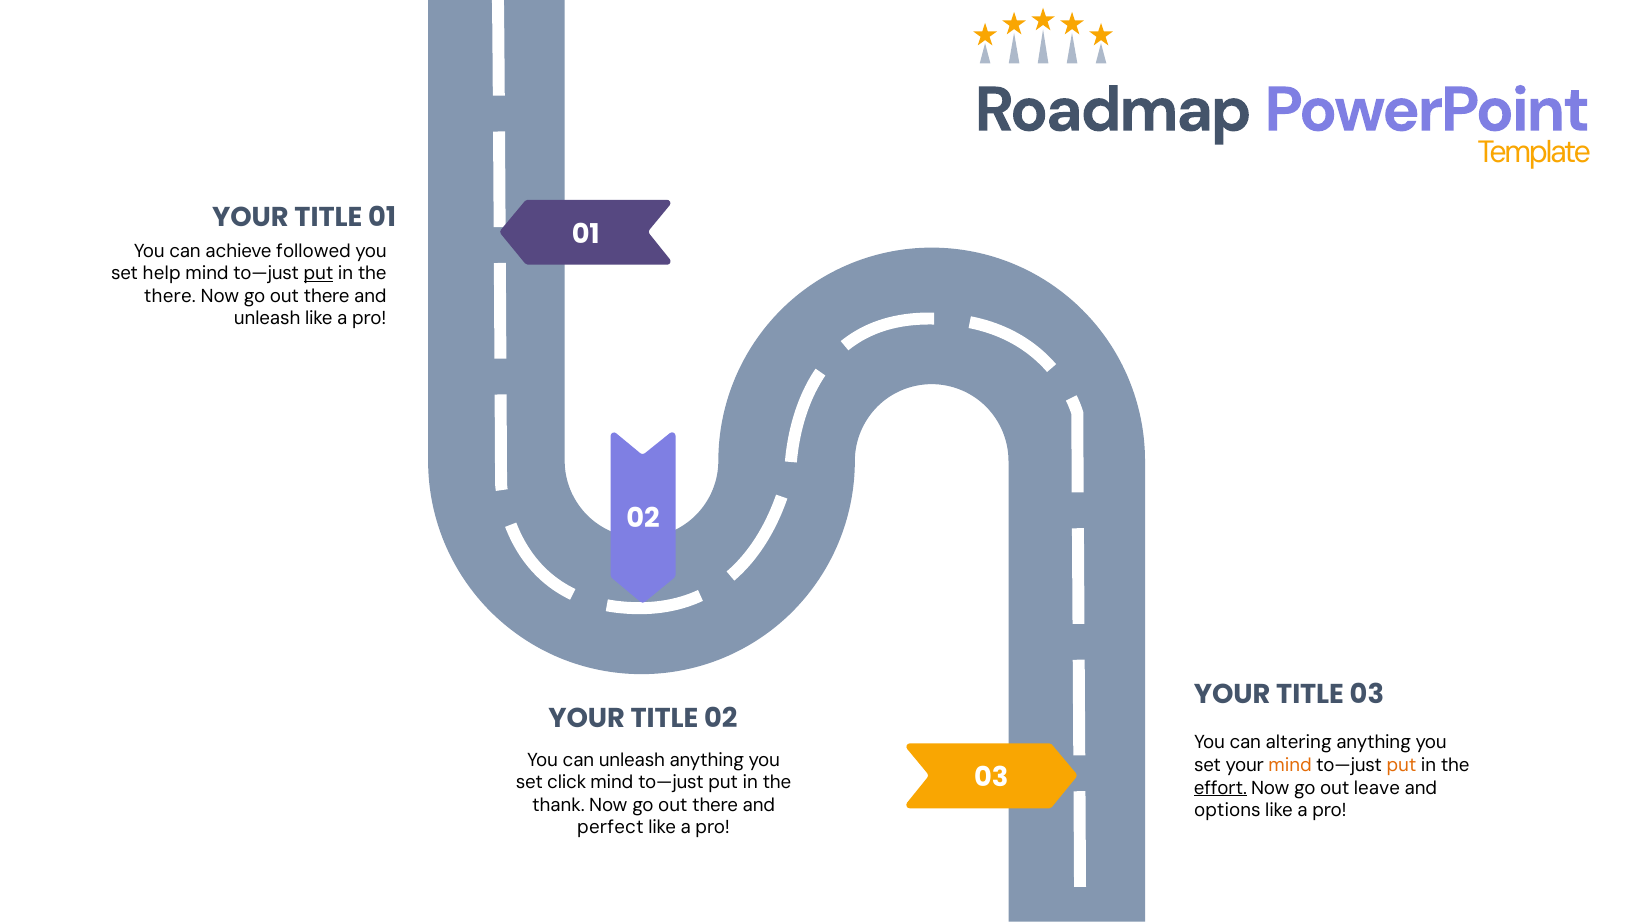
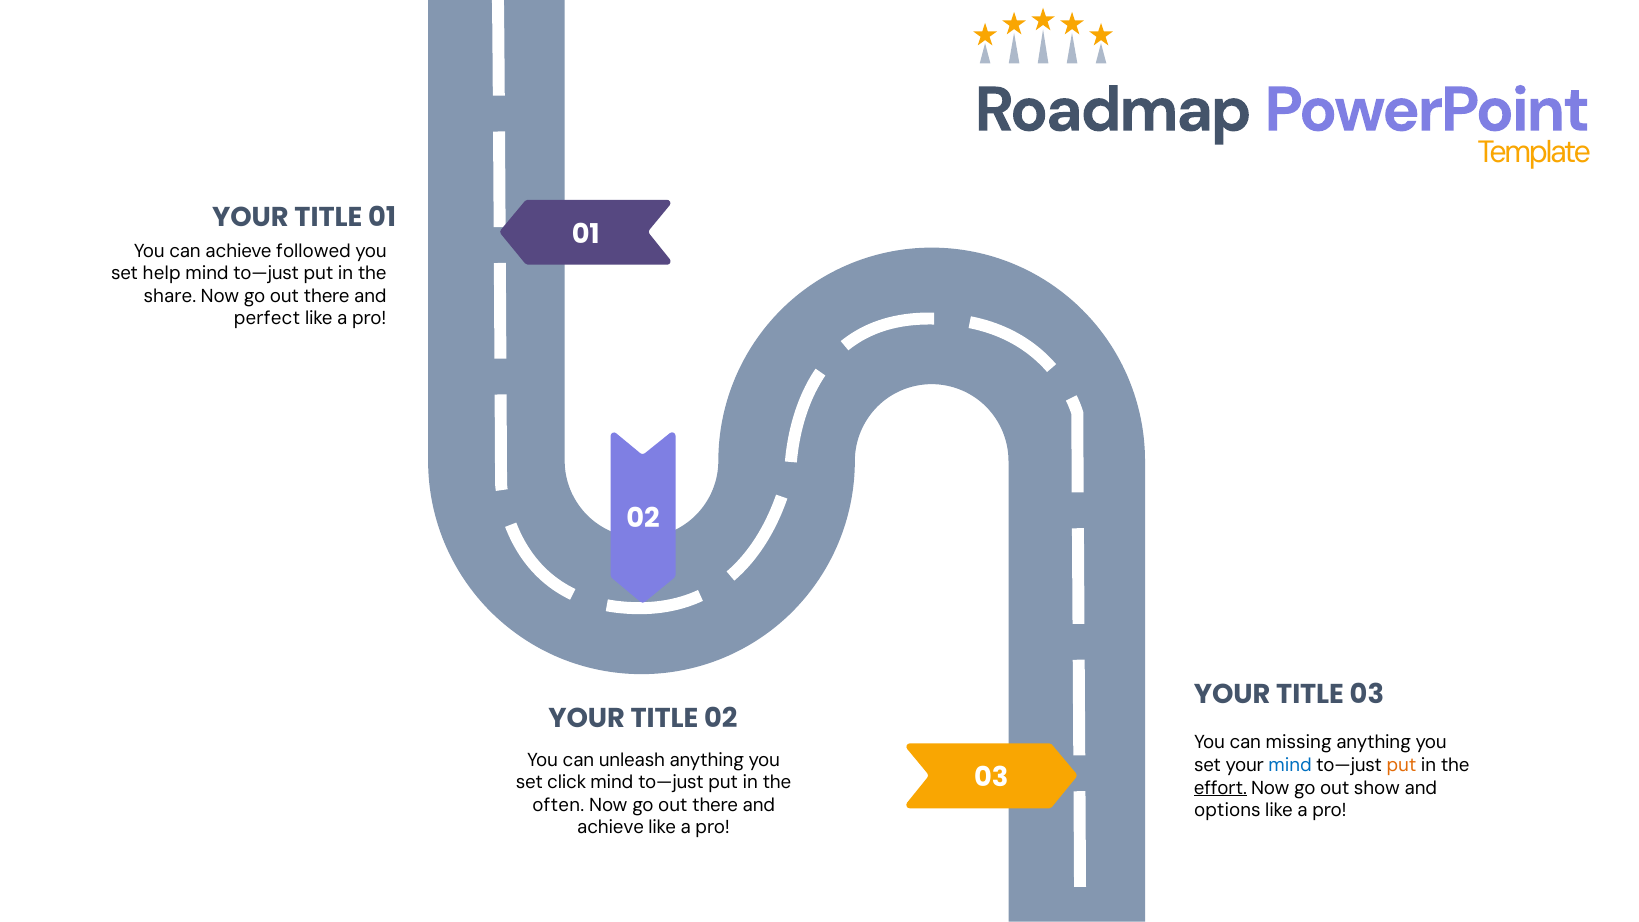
put underline: present -> none (319, 273)
there: there -> share (170, 296)
unleash: unleash -> perfect (267, 318)
altering: altering -> missing (1299, 743)
mind colour: orange -> blue (1290, 765)
leave: leave -> show (1377, 788)
thank: thank -> often (558, 805)
perfect: perfect -> achieve (611, 828)
